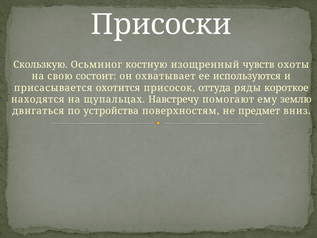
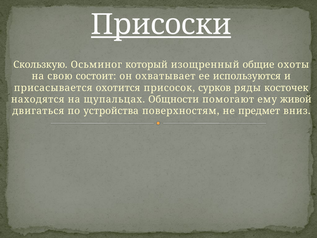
Присоски underline: none -> present (161, 25)
костную: костную -> который (146, 64)
чувств: чувств -> общие (258, 64)
оттуда: оттуда -> сурков (215, 88)
короткое: короткое -> косточек (286, 88)
Навстречу: Навстречу -> Общности (174, 99)
землю: землю -> живой (296, 99)
